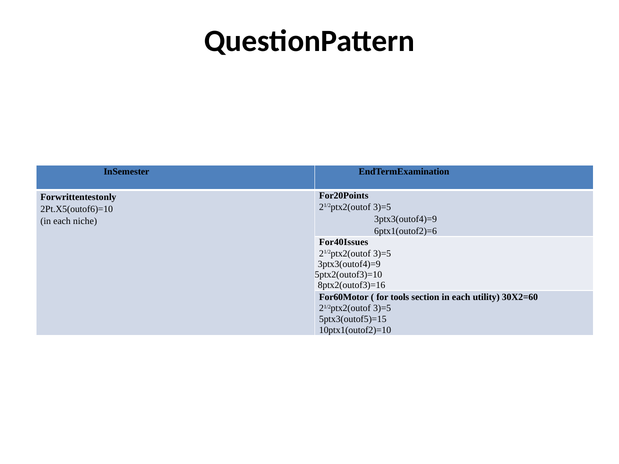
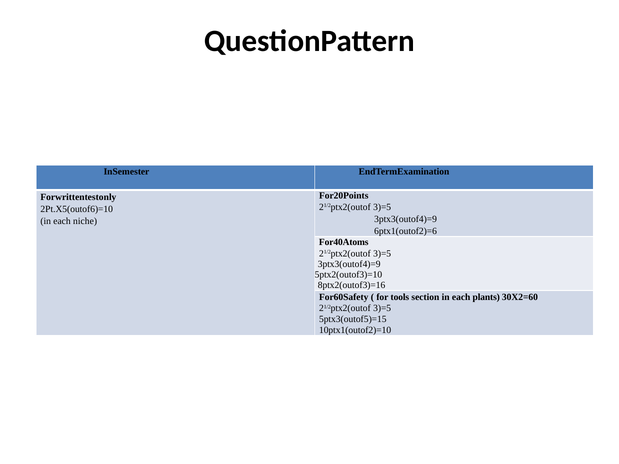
For40Issues: For40Issues -> For40Atoms (344, 242)
For60Motor: For60Motor -> For60Safety (344, 298)
utility: utility -> plants (486, 298)
